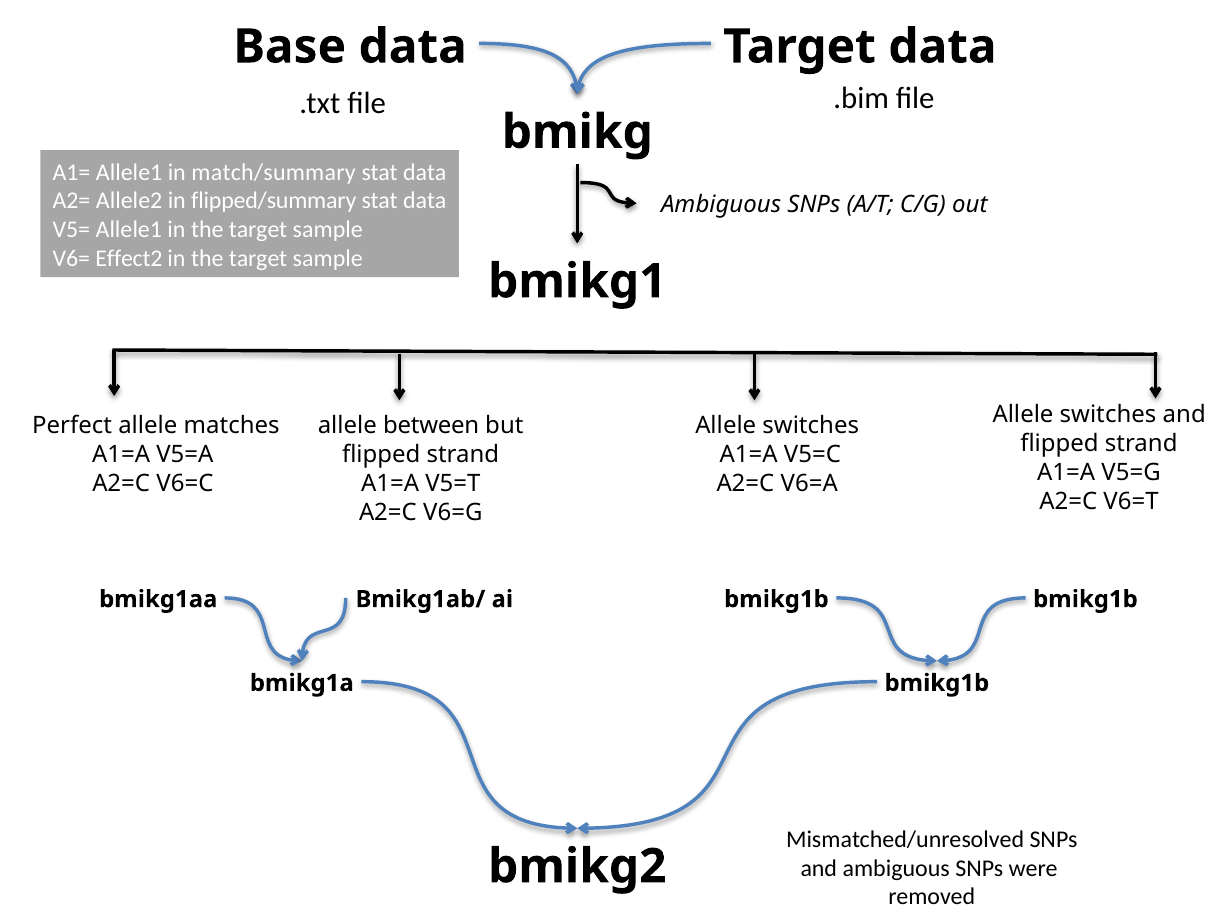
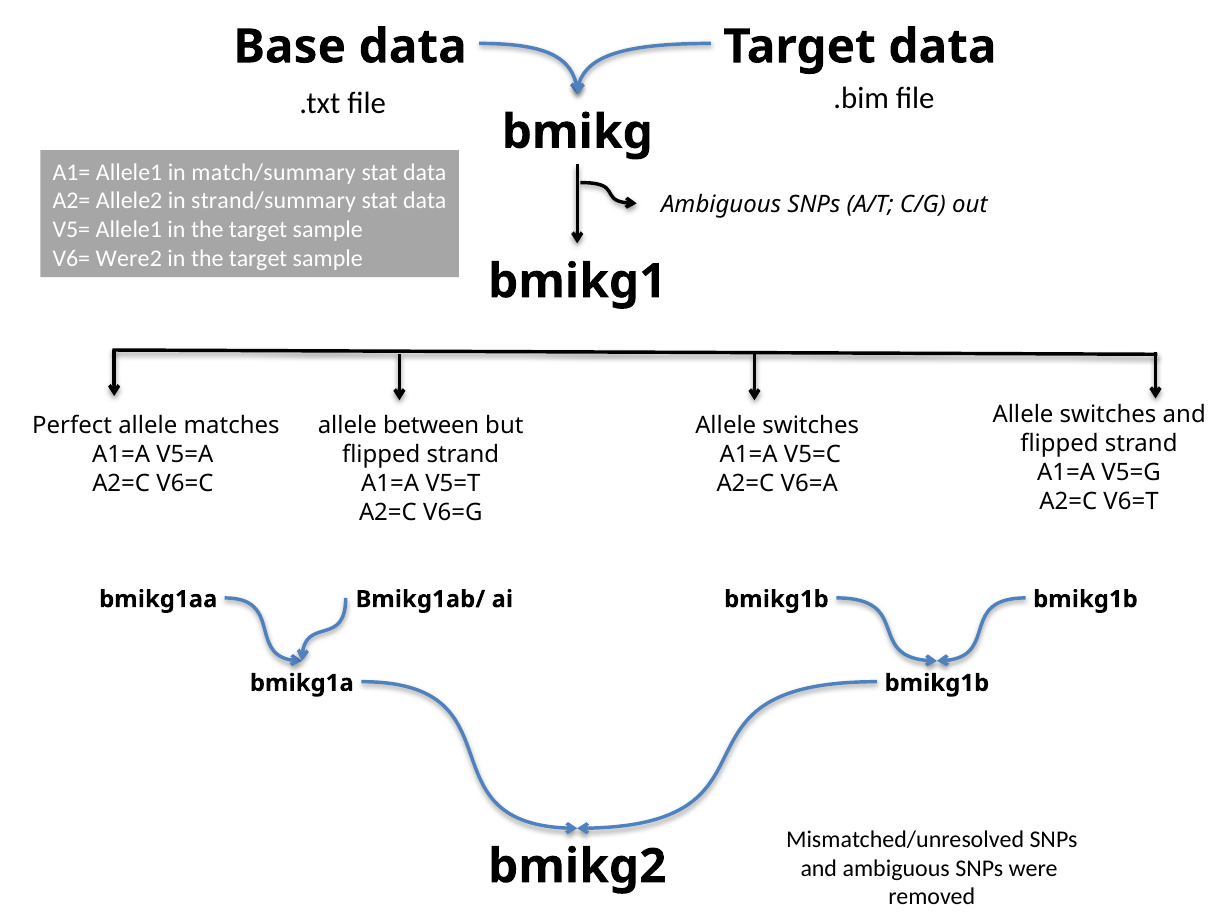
flipped/summary: flipped/summary -> strand/summary (274, 201)
Effect2: Effect2 -> Were2 (129, 258)
